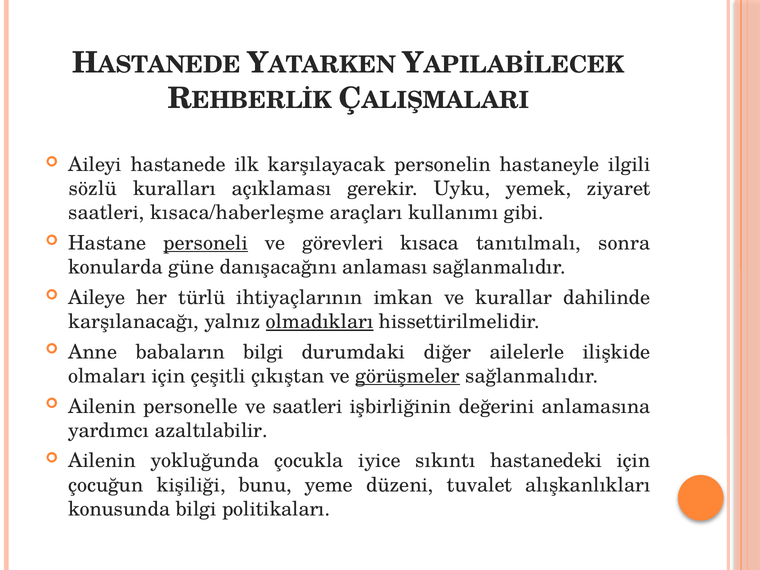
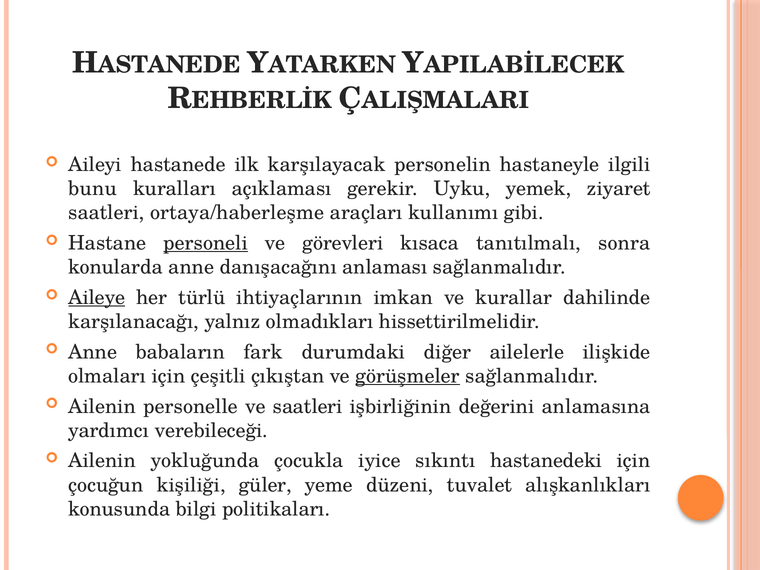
sözlü: sözlü -> bunu (93, 189)
kısaca/haberleşme: kısaca/haberleşme -> ortaya/haberleşme (237, 213)
konularda güne: güne -> anne (191, 267)
Aileye underline: none -> present (97, 297)
olmadıkları underline: present -> none (320, 322)
babaların bilgi: bilgi -> fark (263, 352)
azaltılabilir: azaltılabilir -> verebileceği (211, 430)
bunu: bunu -> güler (265, 485)
